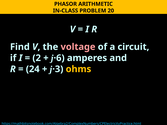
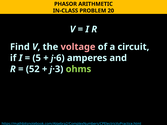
2: 2 -> 5 (37, 58)
24: 24 -> 52 (33, 69)
ohms colour: yellow -> light green (78, 69)
